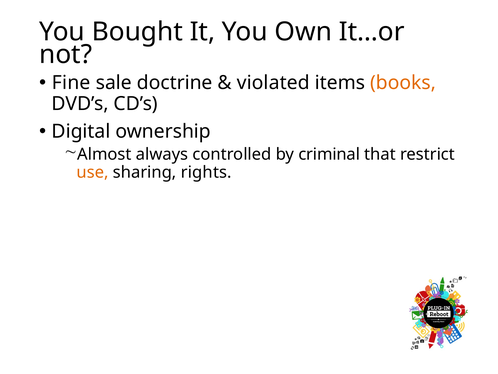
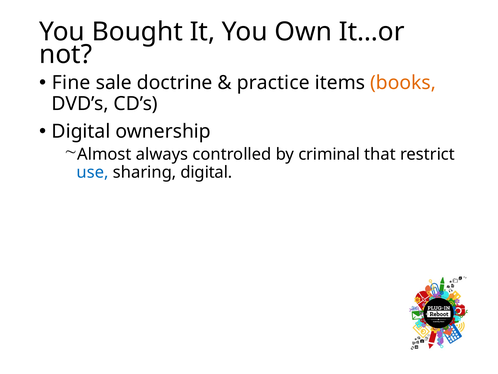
violated: violated -> practice (273, 83)
use colour: orange -> blue (93, 172)
sharing rights: rights -> digital (206, 172)
